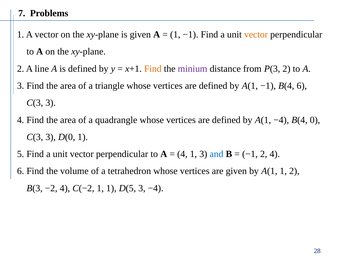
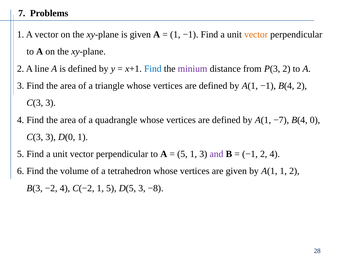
Find colour: orange -> blue (153, 69)
B(4 6: 6 -> 2 (302, 86)
A(1 −4: −4 -> −7 (281, 120)
4: 4 -> 5 (182, 154)
and colour: blue -> purple (216, 154)
C(−2 1 1: 1 -> 5 (111, 188)
3 −4: −4 -> −8 (156, 188)
